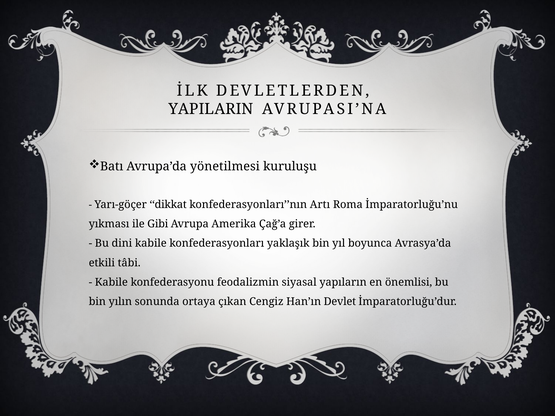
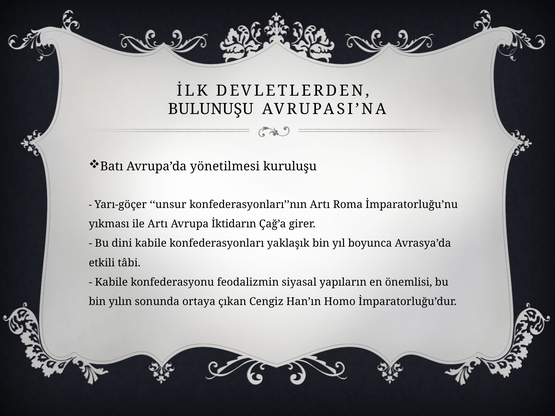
YAPILARIN: YAPILARIN -> BULUNUŞU (211, 109)
dikkat: dikkat -> unsur (168, 205)
ile Gibi: Gibi -> Artı (158, 224)
Amerika: Amerika -> İktidarın (234, 224)
Devlet: Devlet -> Homo (340, 302)
